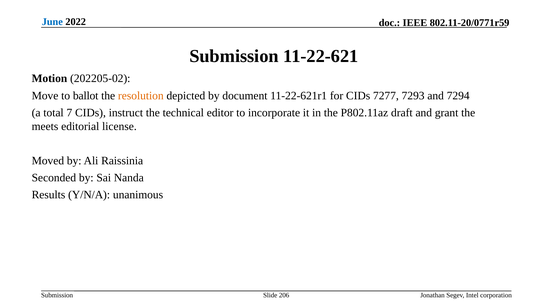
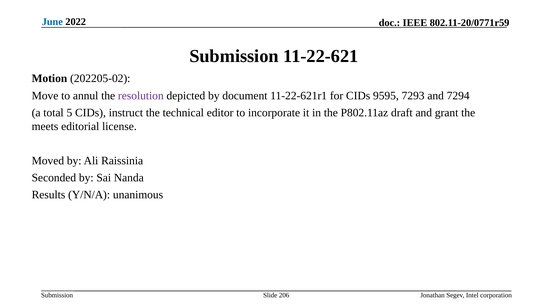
ballot: ballot -> annul (86, 96)
resolution colour: orange -> purple (141, 96)
7277: 7277 -> 9595 (386, 96)
7: 7 -> 5 (69, 113)
